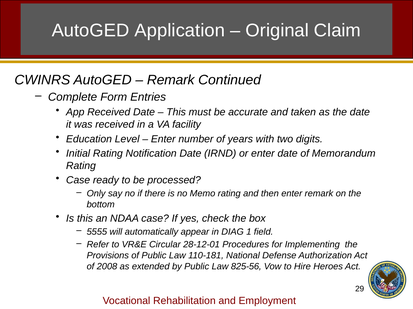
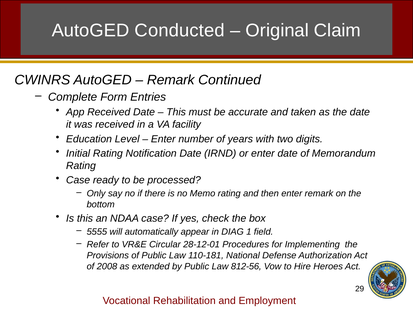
Application: Application -> Conducted (180, 31)
825-56: 825-56 -> 812-56 (246, 267)
